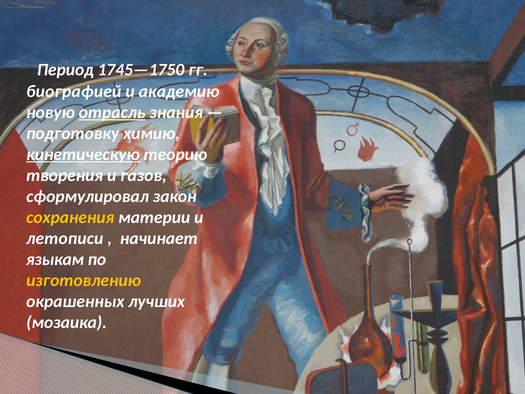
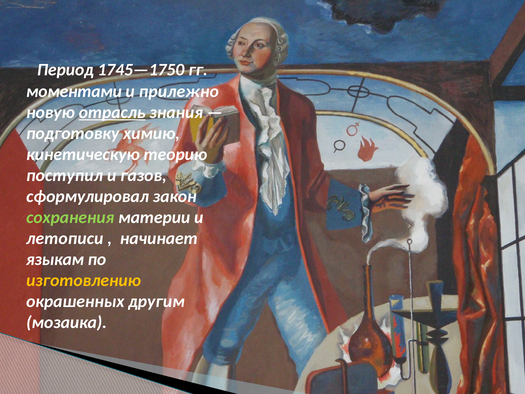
биографией: биографией -> моментами (74, 91)
академию: академию -> прилежно (179, 91)
кинетическую underline: present -> none (83, 154)
творения: творения -> поступил (65, 175)
сохранения colour: yellow -> light green (70, 217)
лучших: лучших -> другим (157, 301)
